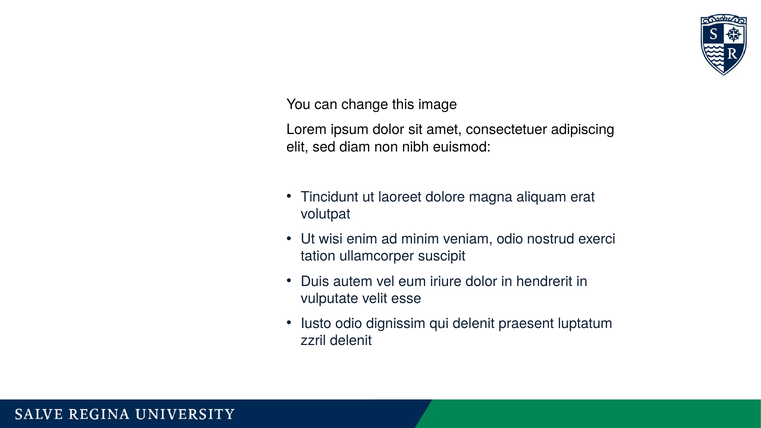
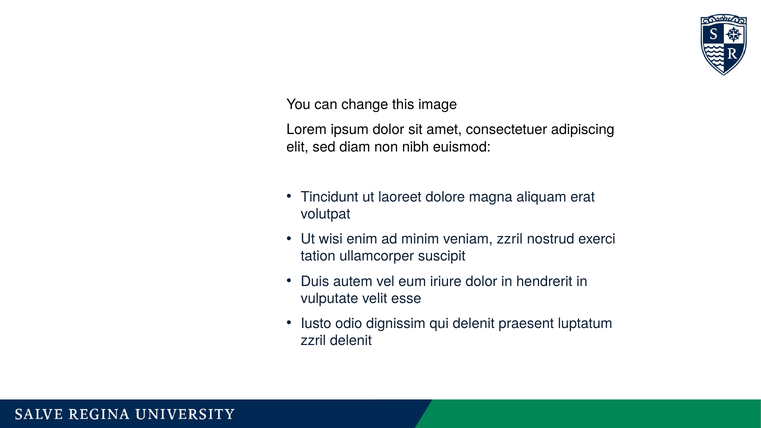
odio: odio -> zzril (510, 239)
